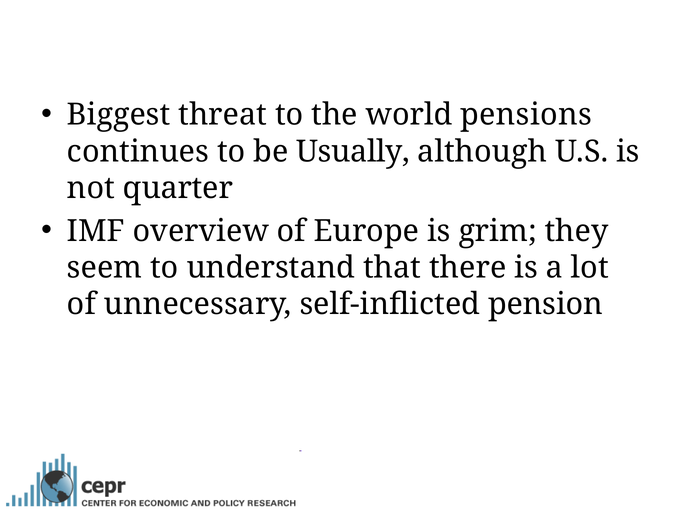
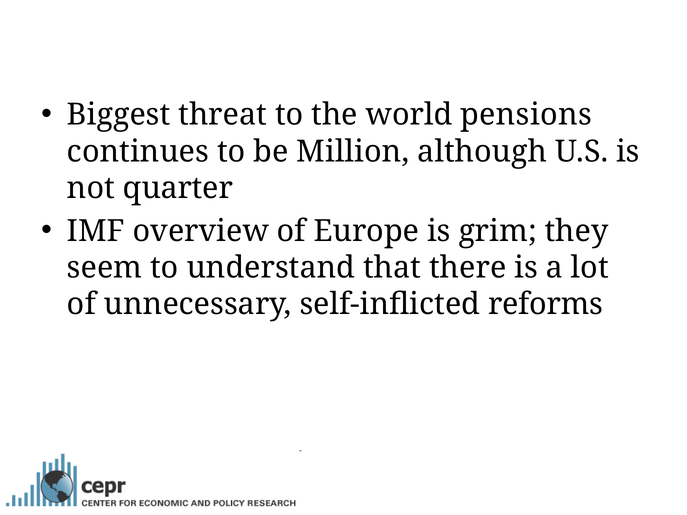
Usually: Usually -> Million (353, 152)
pension: pension -> reforms (546, 304)
